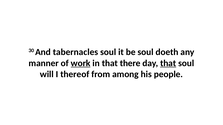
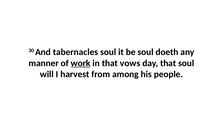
there: there -> vows (130, 63)
that underline: present -> none (168, 63)
thereof: thereof -> harvest (75, 75)
